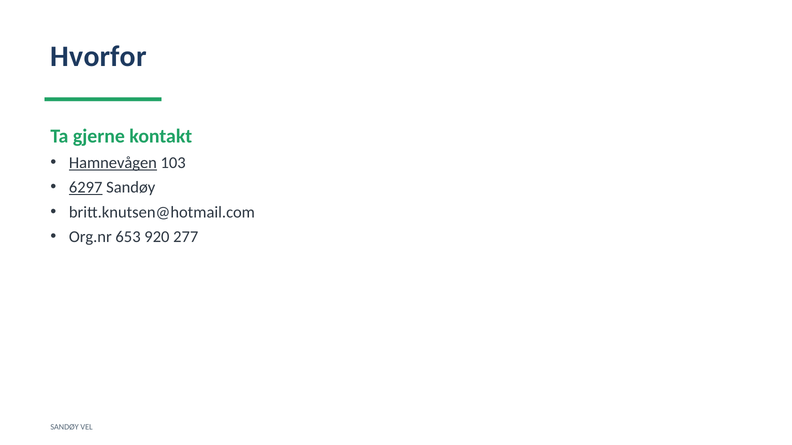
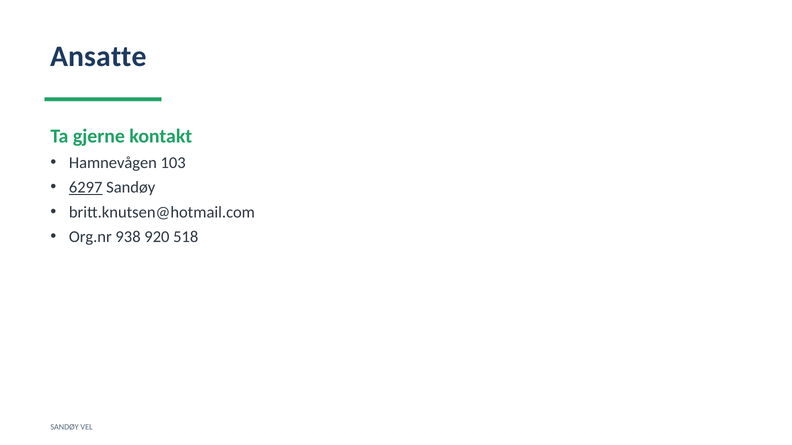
Hvorfor: Hvorfor -> Ansatte (99, 57)
Hamnevågen underline: present -> none (113, 163)
653: 653 -> 938 (128, 237)
277: 277 -> 518 (186, 237)
